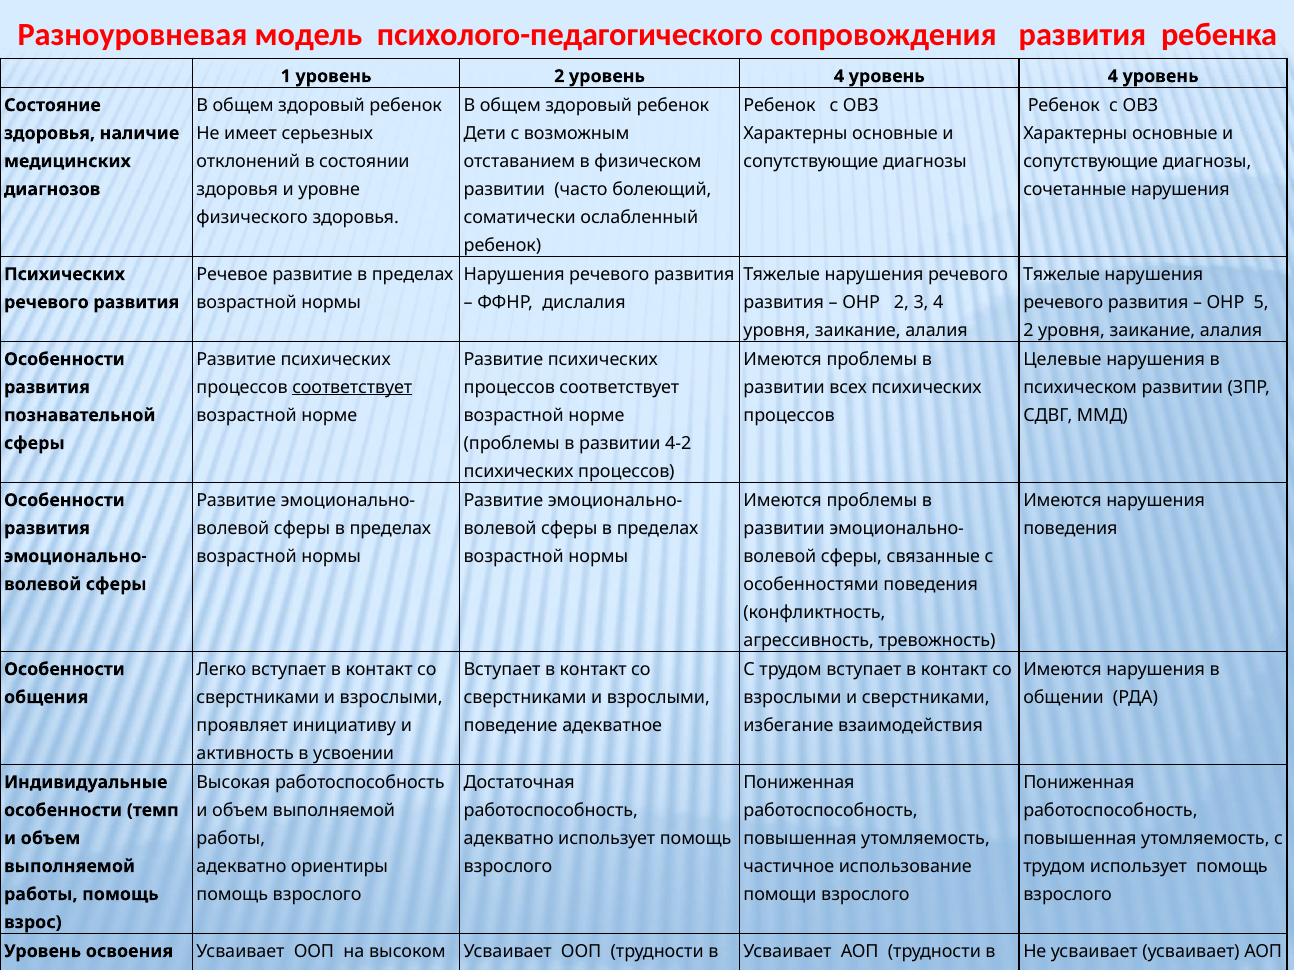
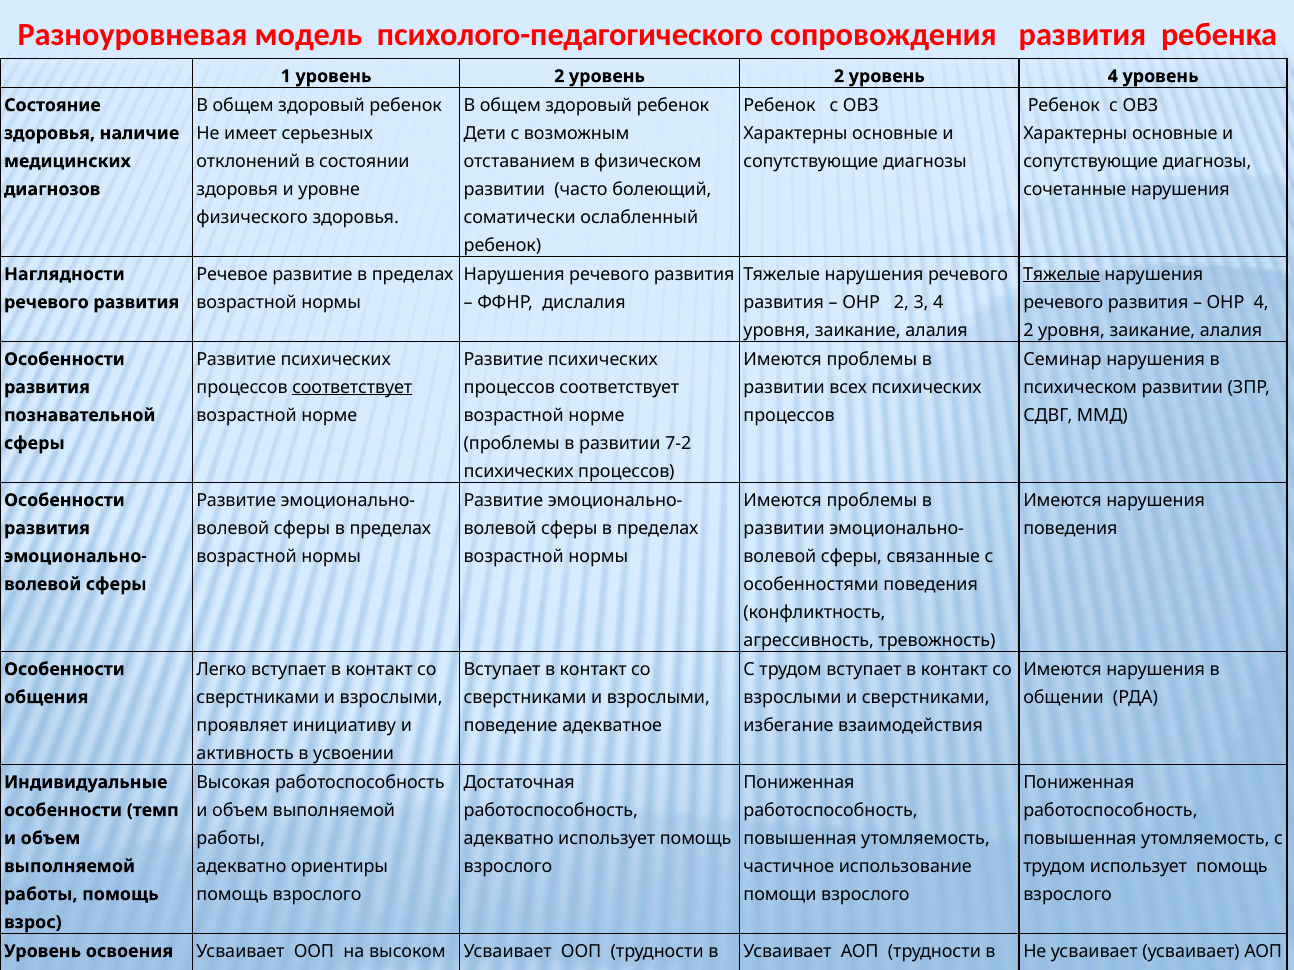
2 уровень 4: 4 -> 2 (839, 76)
Тяжелые underline: none -> present (1062, 274)
Психических: Психических -> Наглядности (64, 274)
ОНР 5: 5 -> 4 (1261, 302)
Целевые: Целевые -> Семинар (1062, 359)
4-2: 4-2 -> 7-2 (678, 443)
